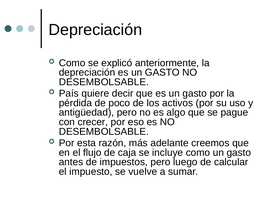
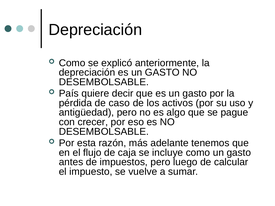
poco: poco -> caso (119, 103)
creemos: creemos -> tenemos (210, 143)
